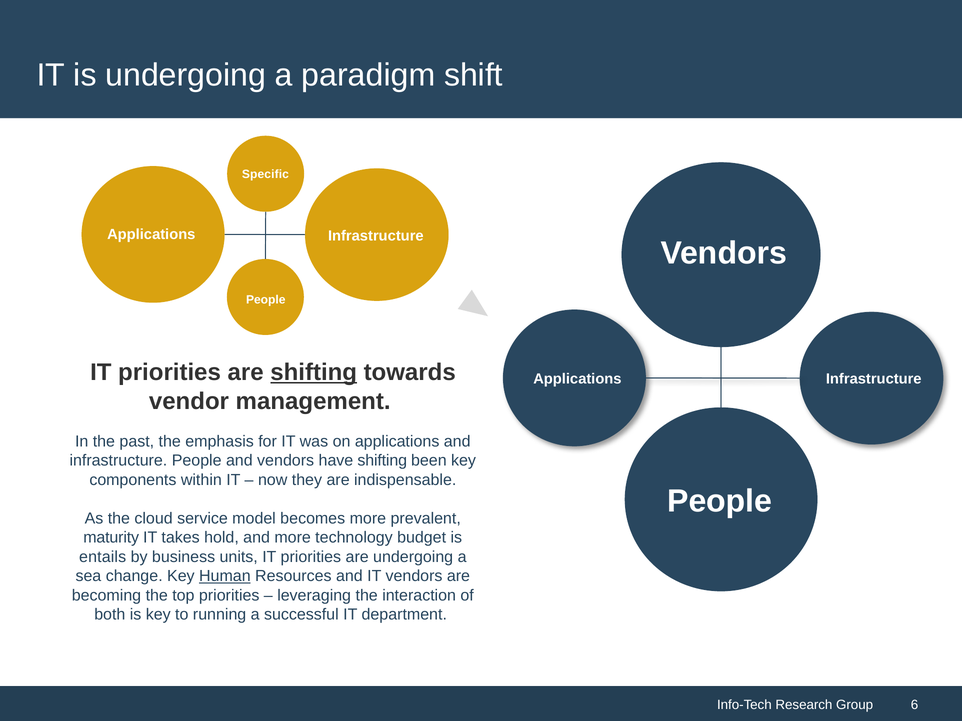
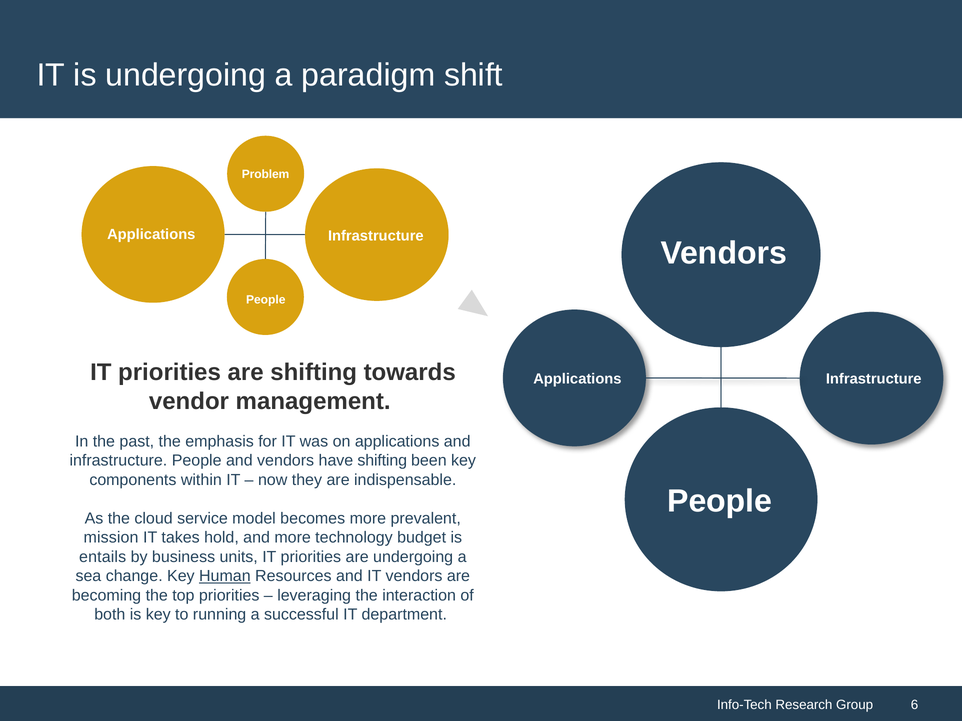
Specific: Specific -> Problem (266, 174)
shifting underline: present -> none (314, 373)
maturity: maturity -> mission (111, 538)
